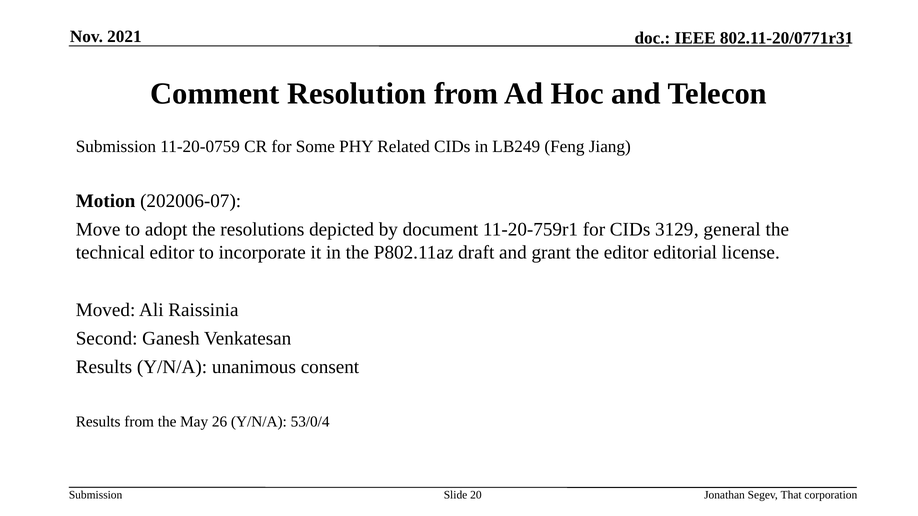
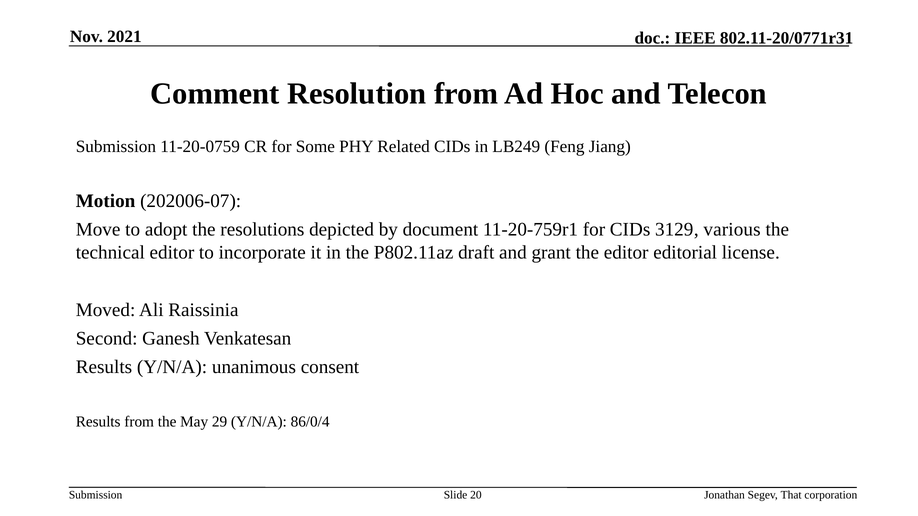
general: general -> various (732, 230)
26: 26 -> 29 (220, 422)
53/0/4: 53/0/4 -> 86/0/4 (310, 422)
